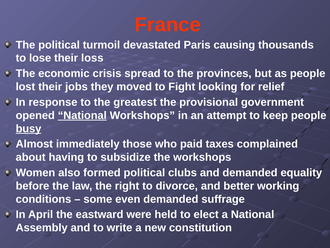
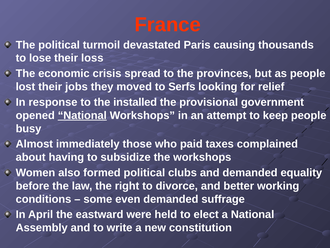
Fight: Fight -> Serfs (182, 87)
greatest: greatest -> installed (135, 102)
busy underline: present -> none (29, 128)
